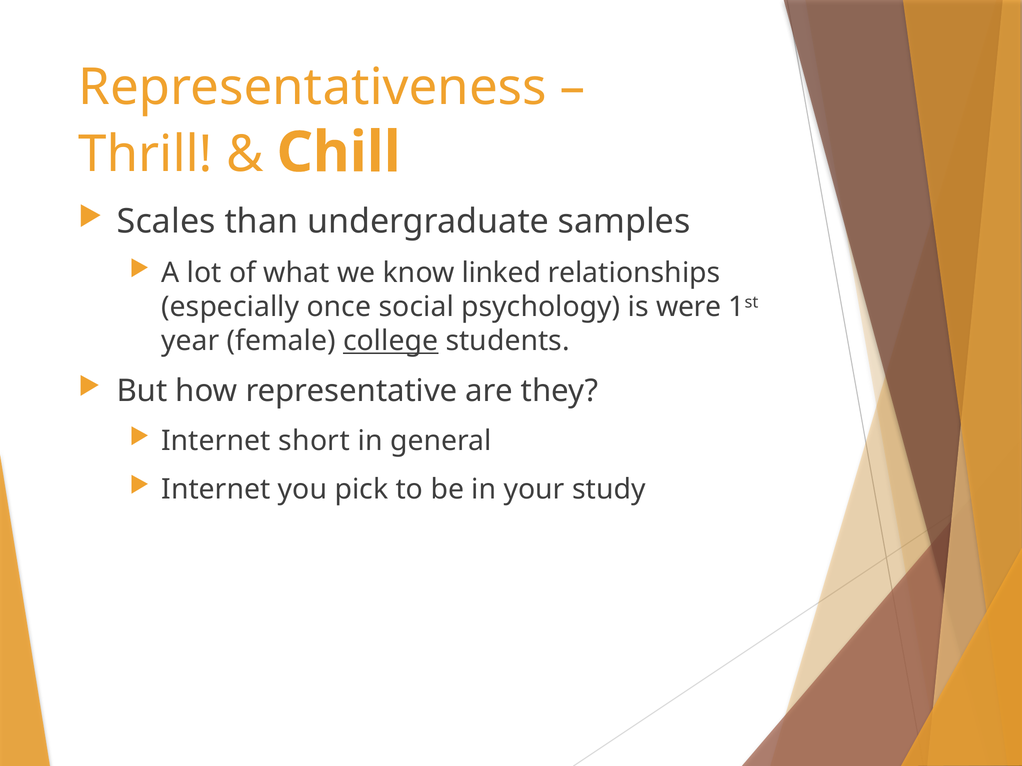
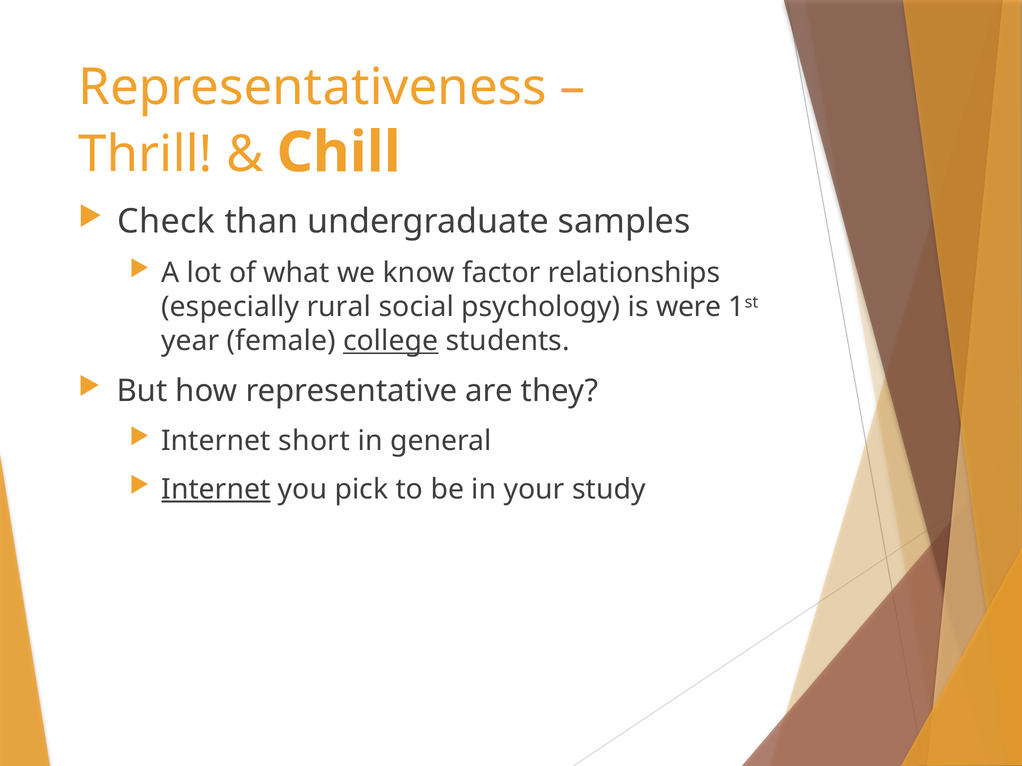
Scales: Scales -> Check (166, 222)
linked: linked -> factor (501, 273)
once: once -> rural (339, 307)
Internet underline: none -> present (216, 490)
